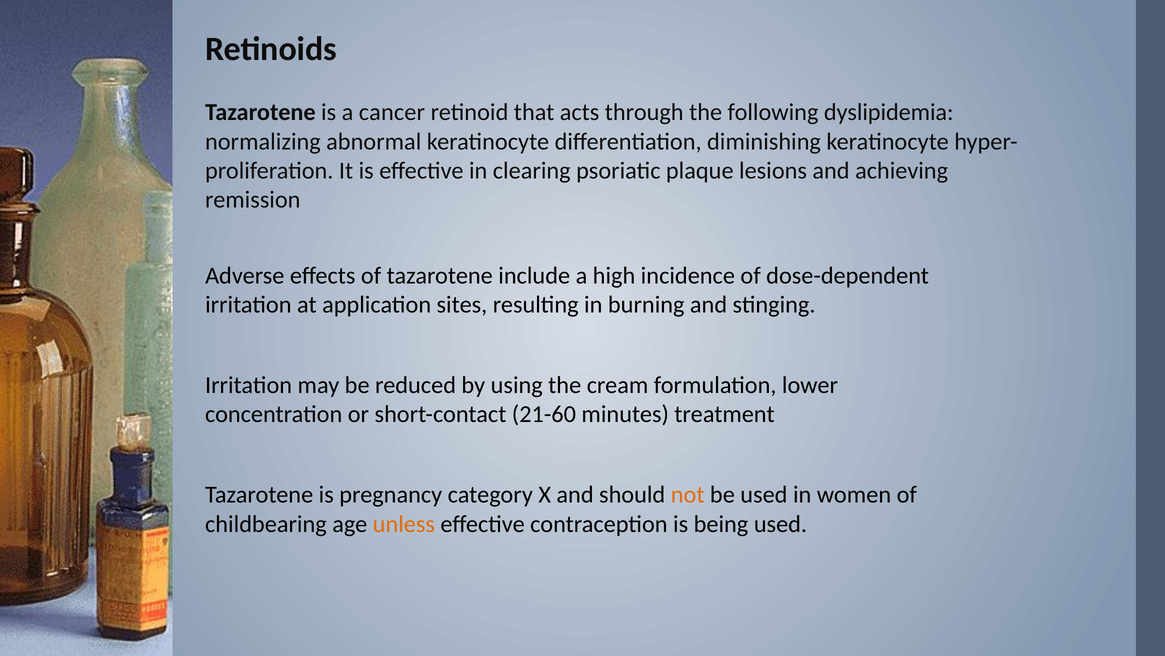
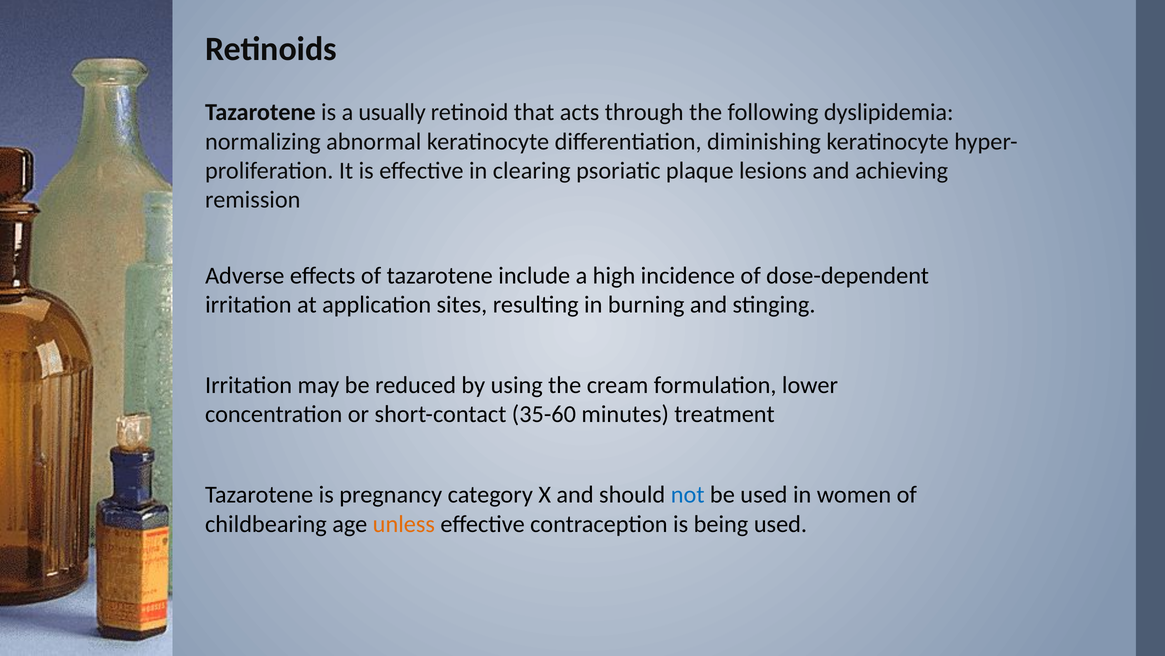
cancer: cancer -> usually (392, 112)
21-60: 21-60 -> 35-60 (544, 414)
not colour: orange -> blue (688, 494)
